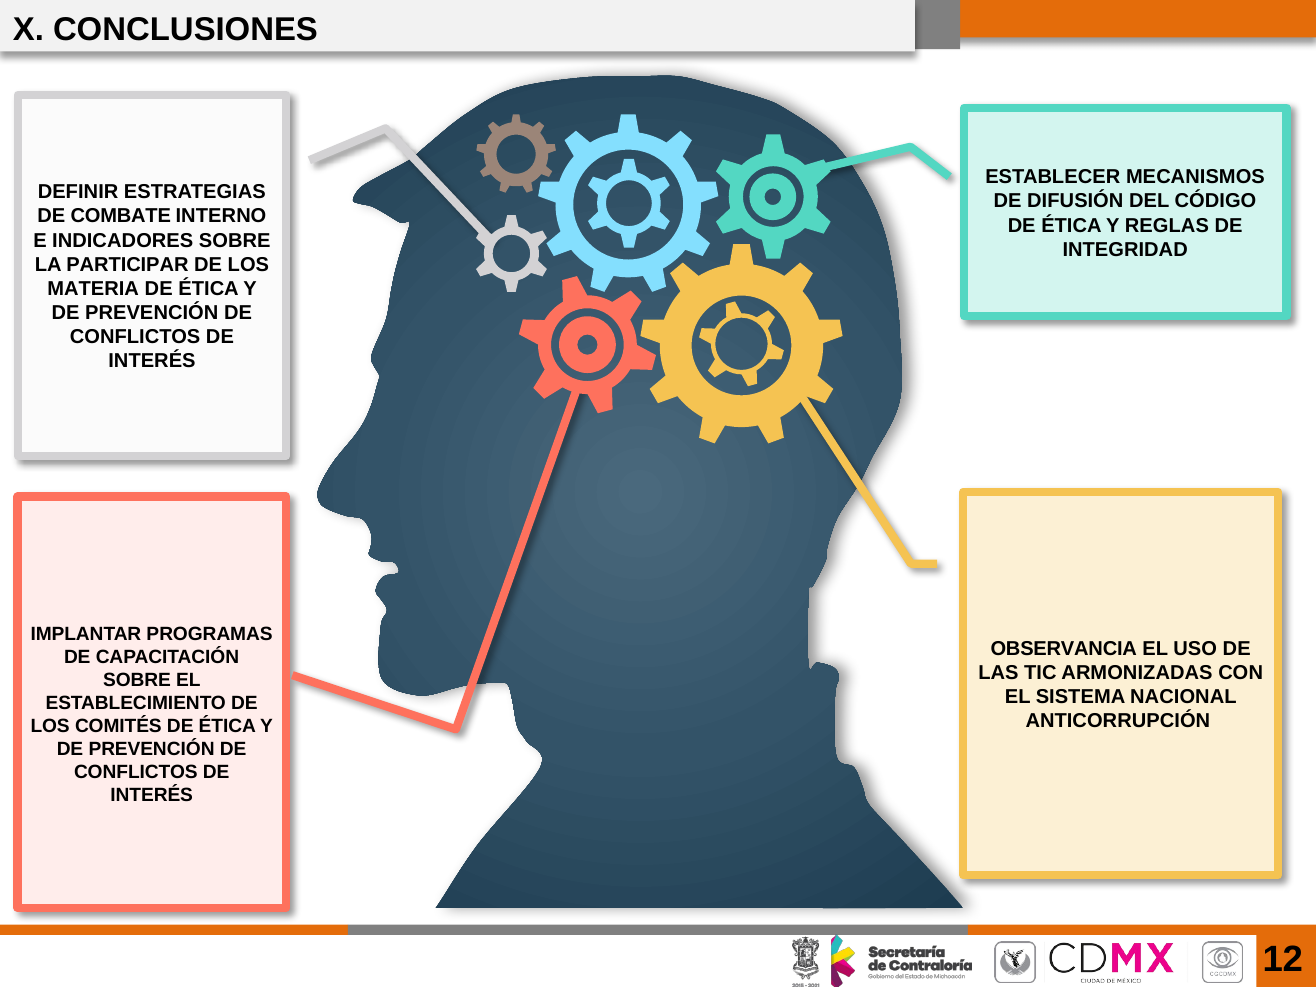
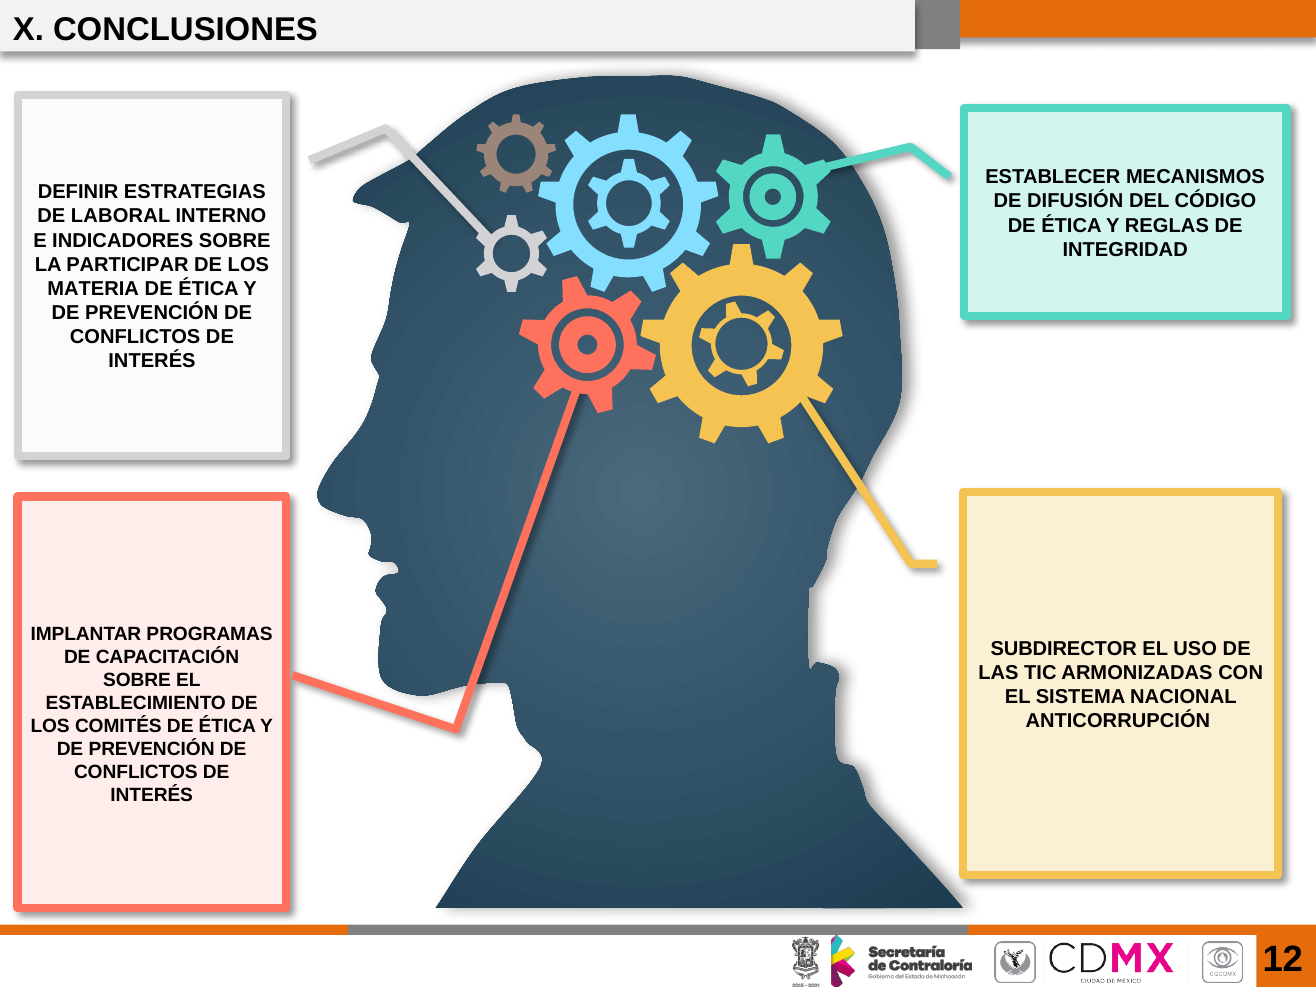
COMBATE: COMBATE -> LABORAL (121, 216)
OBSERVANCIA: OBSERVANCIA -> SUBDIRECTOR (1064, 649)
